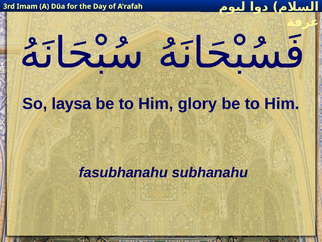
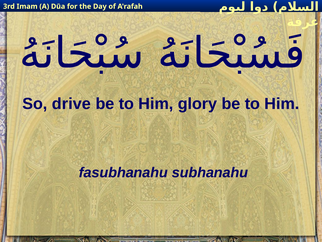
laysa: laysa -> drive (71, 104)
